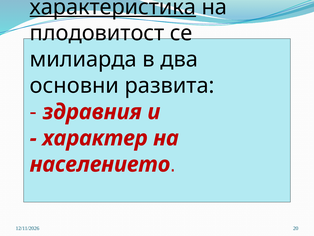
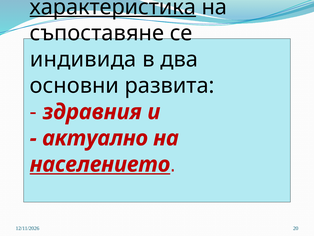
плодовитост: плодовитост -> съпоставяне (97, 33)
милиарда: милиарда -> индивида (83, 59)
характер: характер -> актуално (95, 138)
населението underline: none -> present (100, 164)
